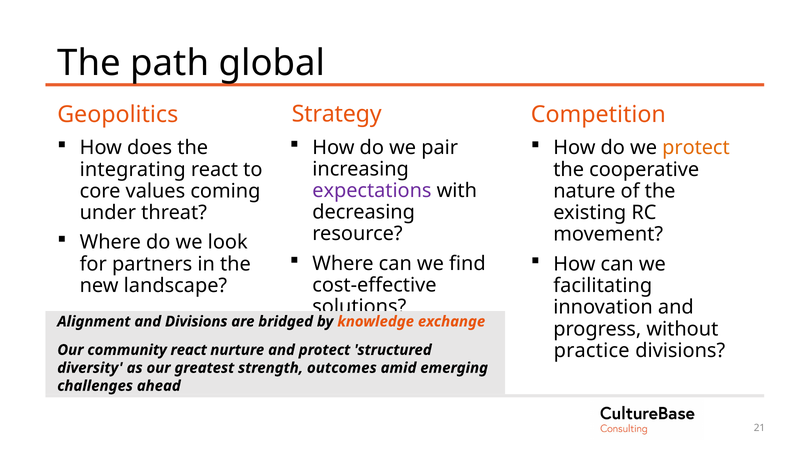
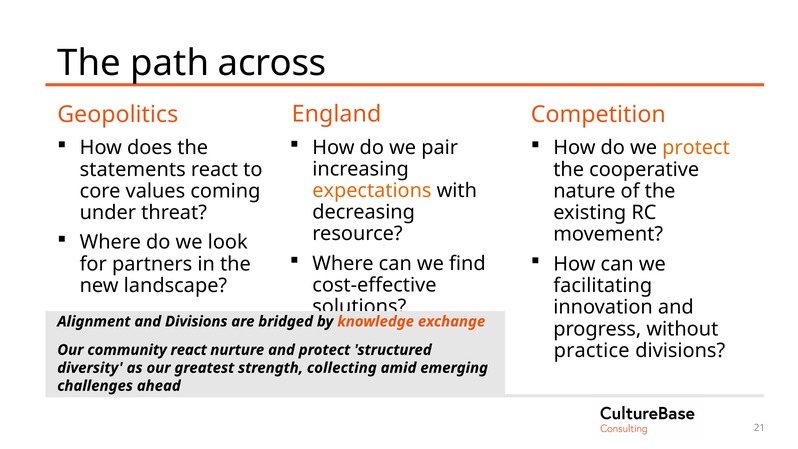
global: global -> across (272, 63)
Strategy: Strategy -> England (337, 114)
integrating: integrating -> statements (133, 169)
expectations colour: purple -> orange (372, 191)
outcomes: outcomes -> collecting (342, 368)
